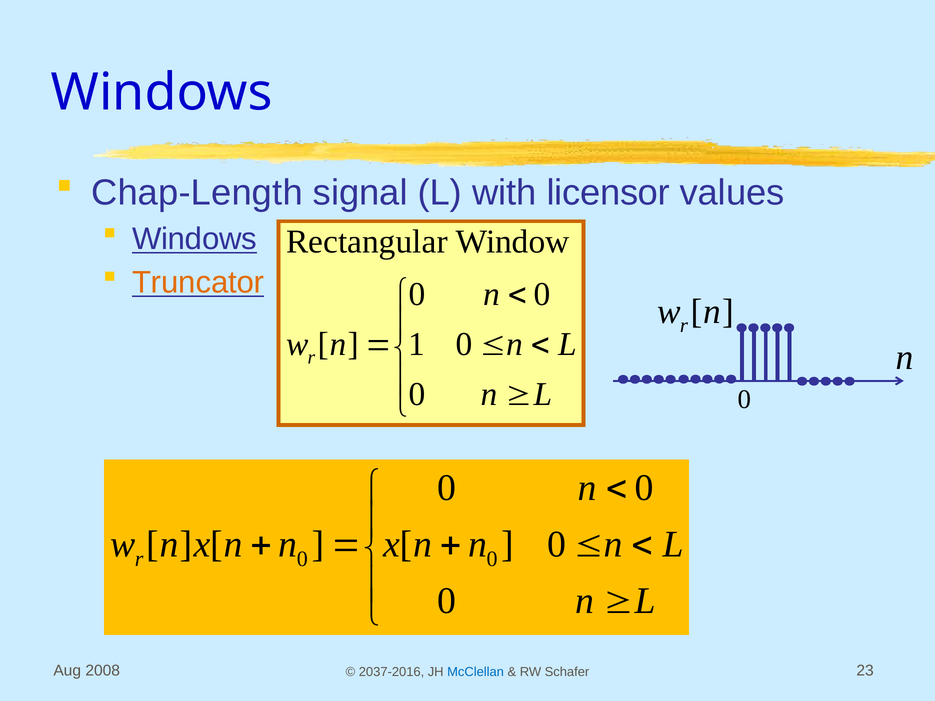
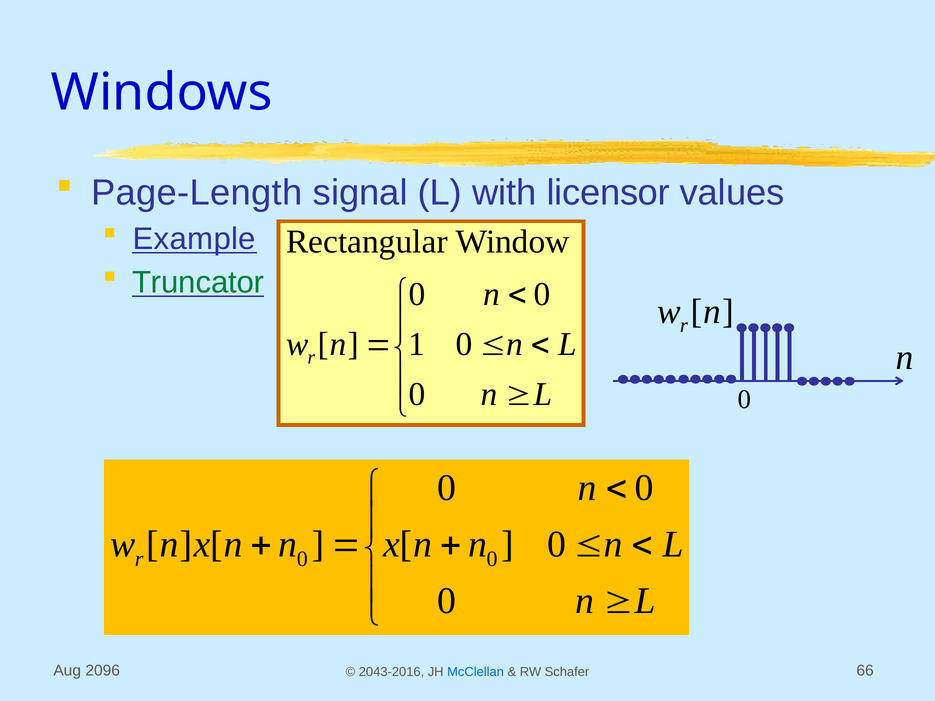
Chap-Length: Chap-Length -> Page-Length (197, 193)
Windows: Windows -> Example (194, 239)
Truncator colour: orange -> green (198, 283)
2008: 2008 -> 2096 (103, 671)
2037-2016: 2037-2016 -> 2043-2016 (392, 672)
23: 23 -> 66 (865, 671)
